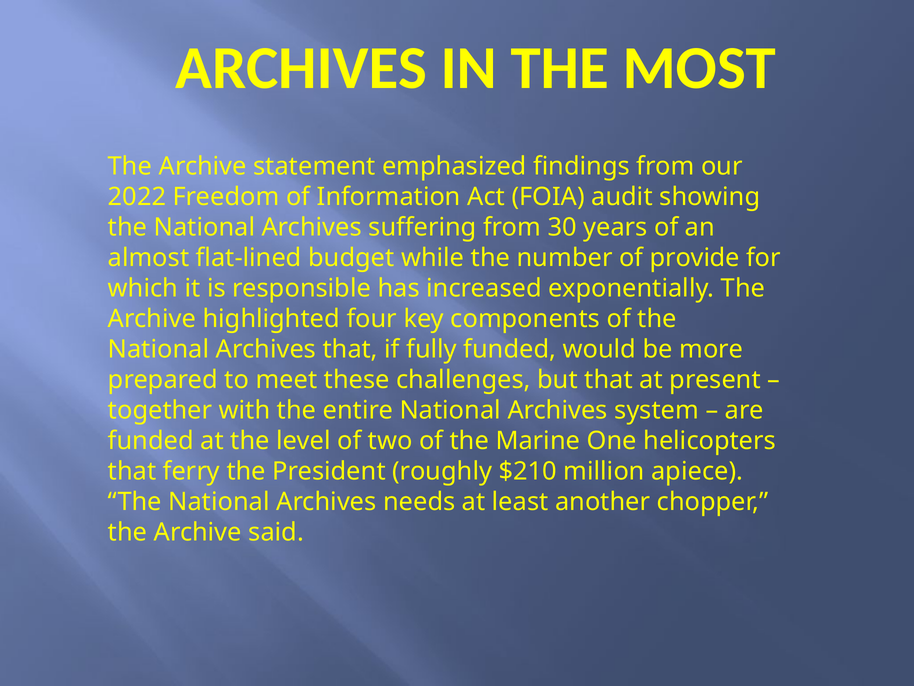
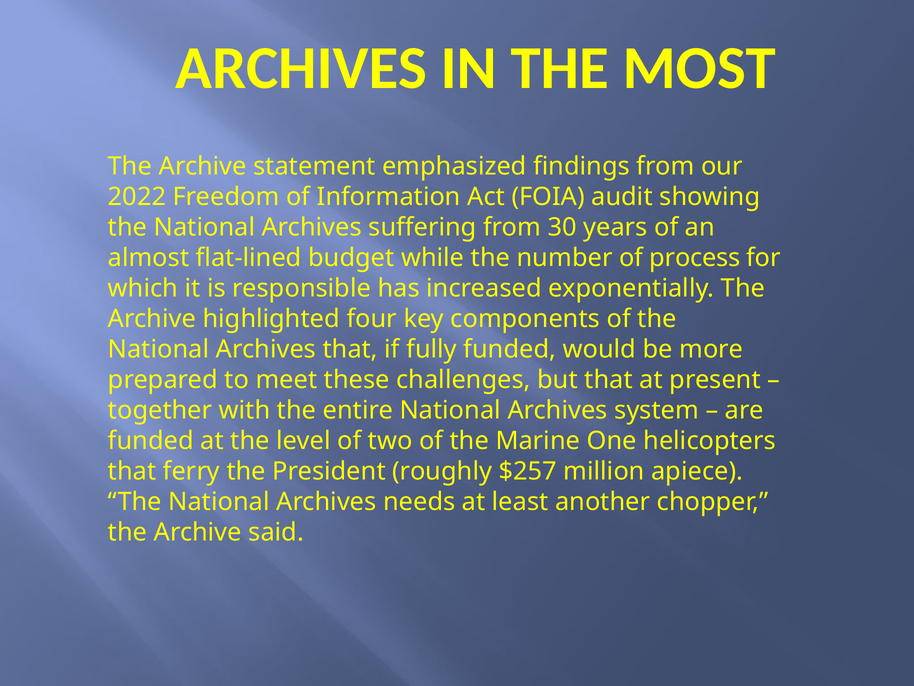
provide: provide -> process (695, 258)
$210: $210 -> $257 (528, 471)
